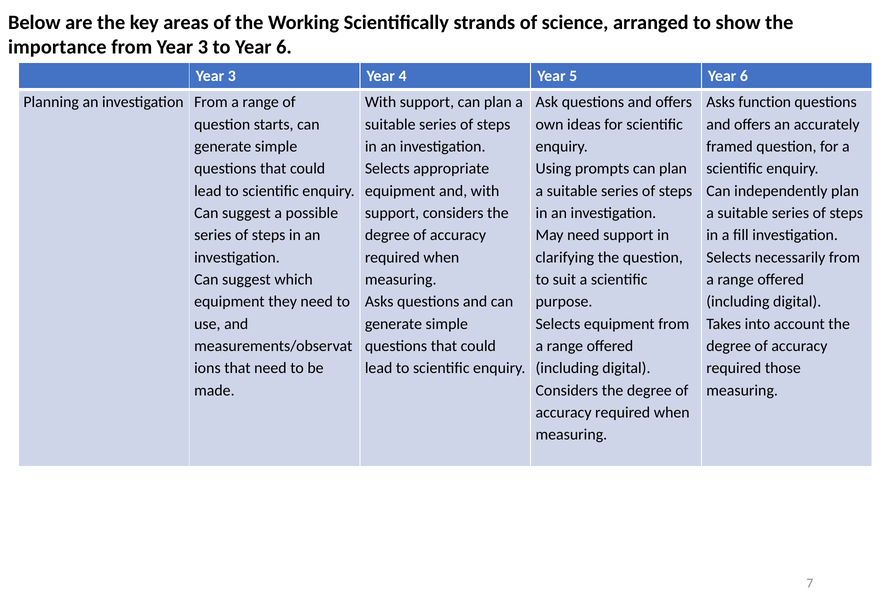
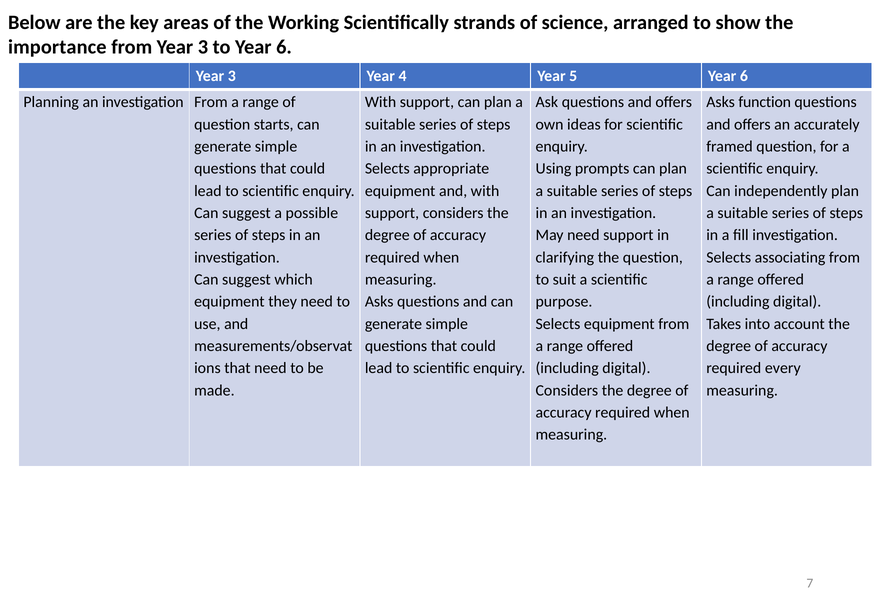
necessarily: necessarily -> associating (790, 257)
those: those -> every (783, 368)
